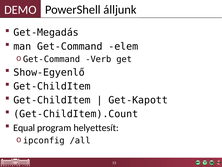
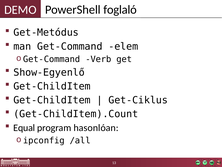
álljunk: álljunk -> foglaló (120, 10)
Get-Megadás: Get-Megadás -> Get-Metódus (46, 32)
Get-Kapott: Get-Kapott -> Get-Ciklus (138, 100)
helyettesít: helyettesít -> hasonlóan (96, 127)
